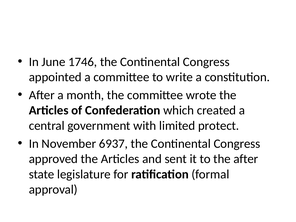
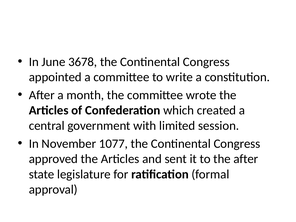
1746: 1746 -> 3678 (83, 62)
protect: protect -> session (219, 126)
6937: 6937 -> 1077 (113, 144)
